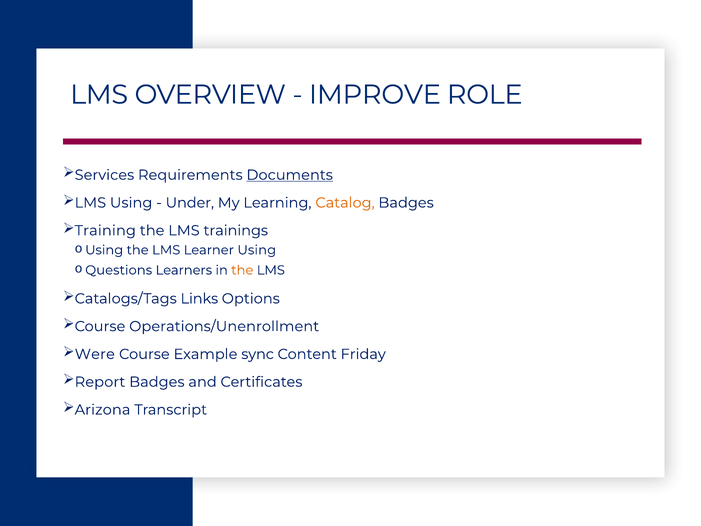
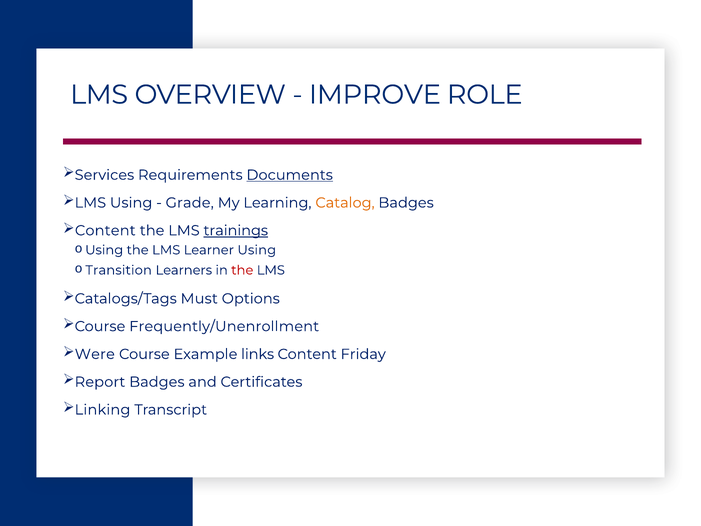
Under: Under -> Grade (190, 203)
Training: Training -> Content (105, 230)
trainings underline: none -> present (236, 230)
Questions: Questions -> Transition (119, 270)
the colour: orange -> red (242, 270)
Links: Links -> Must (199, 298)
Operations/Unenrollment: Operations/Unenrollment -> Frequently/Unenrollment (224, 326)
sync: sync -> links (258, 354)
Arizona: Arizona -> Linking (103, 410)
